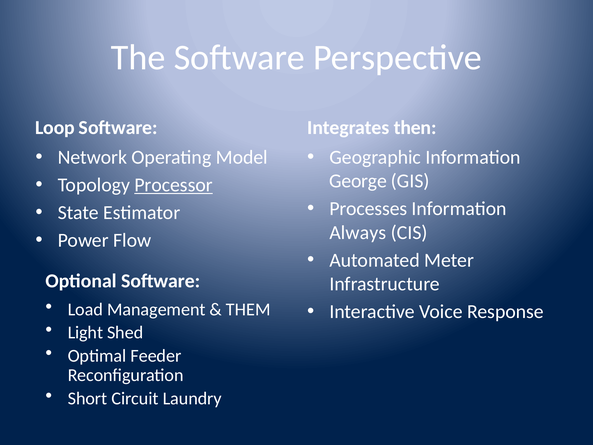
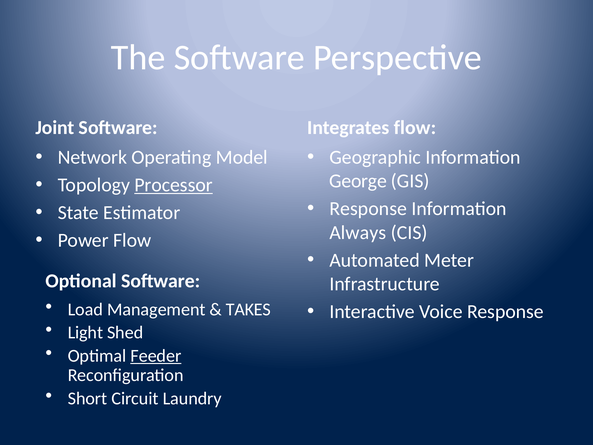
Loop: Loop -> Joint (55, 128)
Integrates then: then -> flow (415, 128)
Processes: Processes -> Response (368, 209)
THEM: THEM -> TAKES (248, 309)
Feeder underline: none -> present (156, 356)
